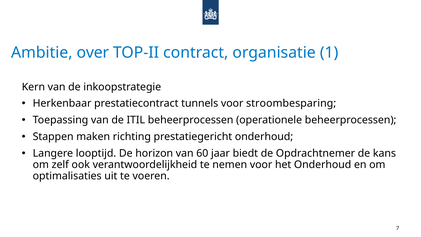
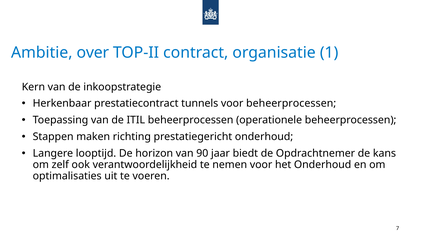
voor stroombesparing: stroombesparing -> beheerprocessen (291, 103)
60: 60 -> 90 (202, 153)
